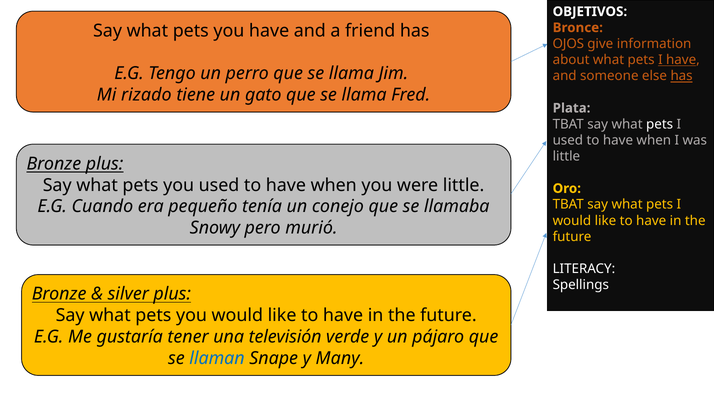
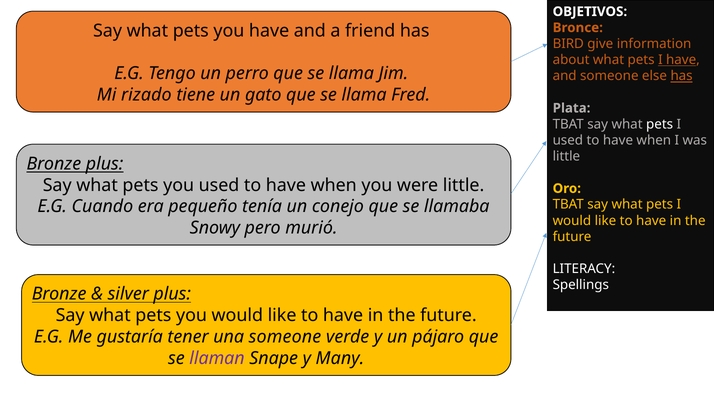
OJOS: OJOS -> BIRD (568, 44)
una televisión: televisión -> someone (285, 337)
llaman colour: blue -> purple (217, 358)
